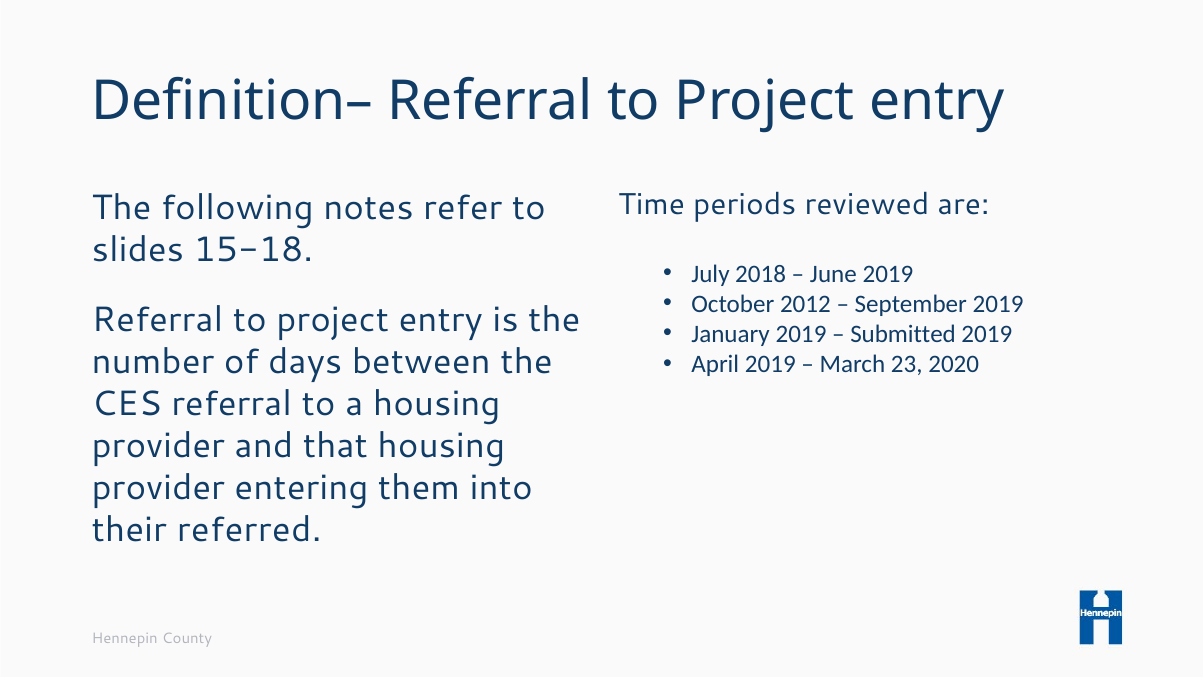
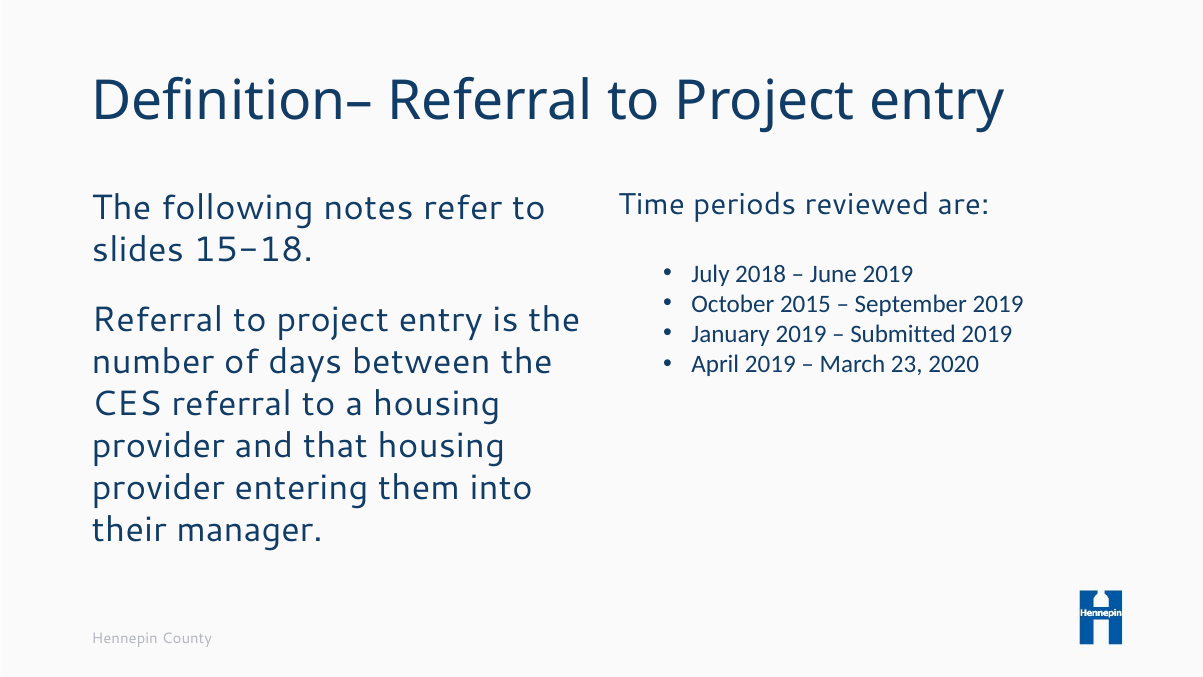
2012: 2012 -> 2015 (805, 304)
referred: referred -> manager (250, 530)
